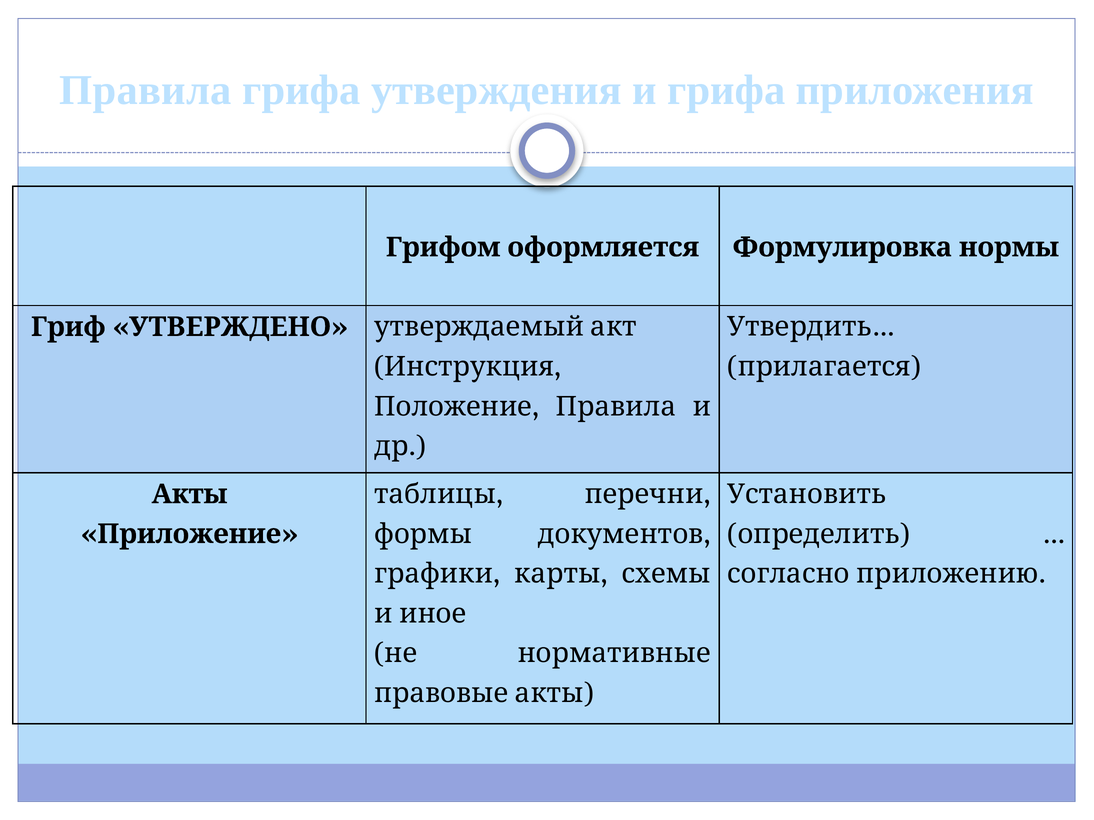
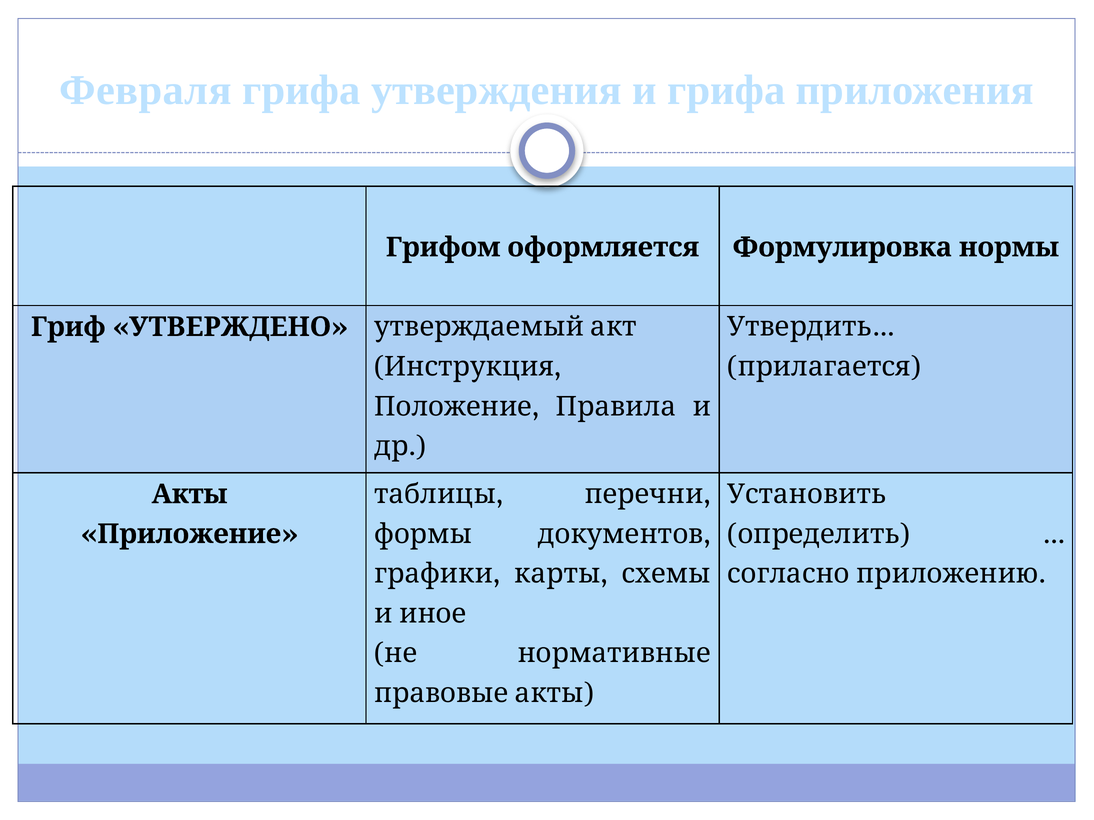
Правила: Правила -> Февраля (146, 90)
